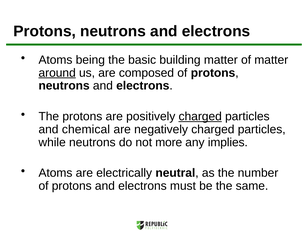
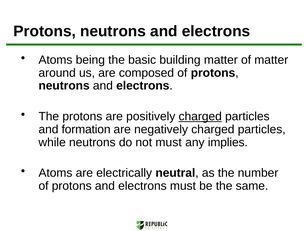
around underline: present -> none (57, 73)
chemical: chemical -> formation (86, 129)
not more: more -> must (169, 142)
